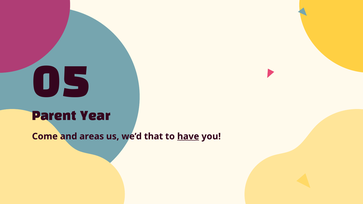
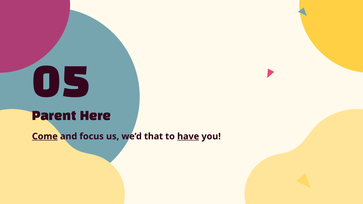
Year: Year -> Here (95, 116)
Come underline: none -> present (45, 136)
areas: areas -> focus (92, 136)
